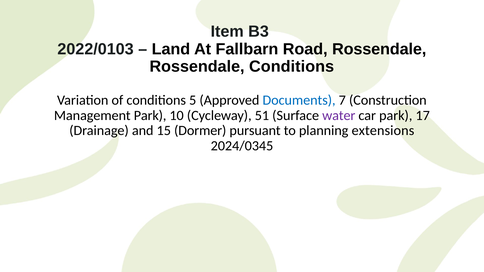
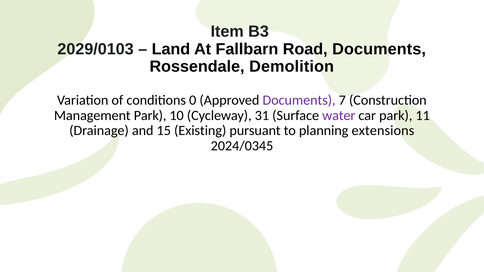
2022/0103: 2022/0103 -> 2029/0103 (96, 49)
Road Rossendale: Rossendale -> Documents (379, 49)
Rossendale Conditions: Conditions -> Demolition (292, 67)
5: 5 -> 0 (193, 100)
Documents colour: blue -> purple (299, 100)
51: 51 -> 31 (262, 116)
17: 17 -> 11 (423, 116)
Dormer: Dormer -> Existing (200, 131)
